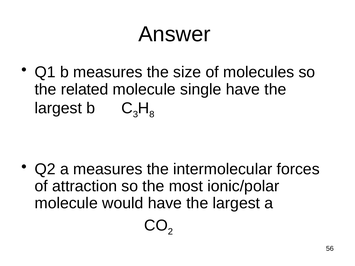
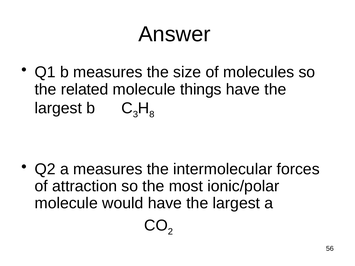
single: single -> things (201, 89)
